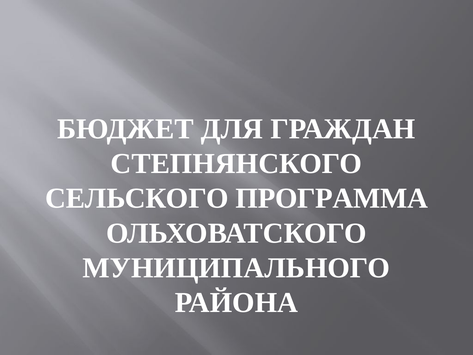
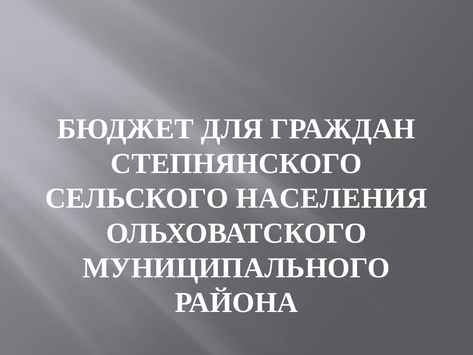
ПРОГРАММА: ПРОГРАММА -> НАСЕЛЕНИЯ (332, 198)
